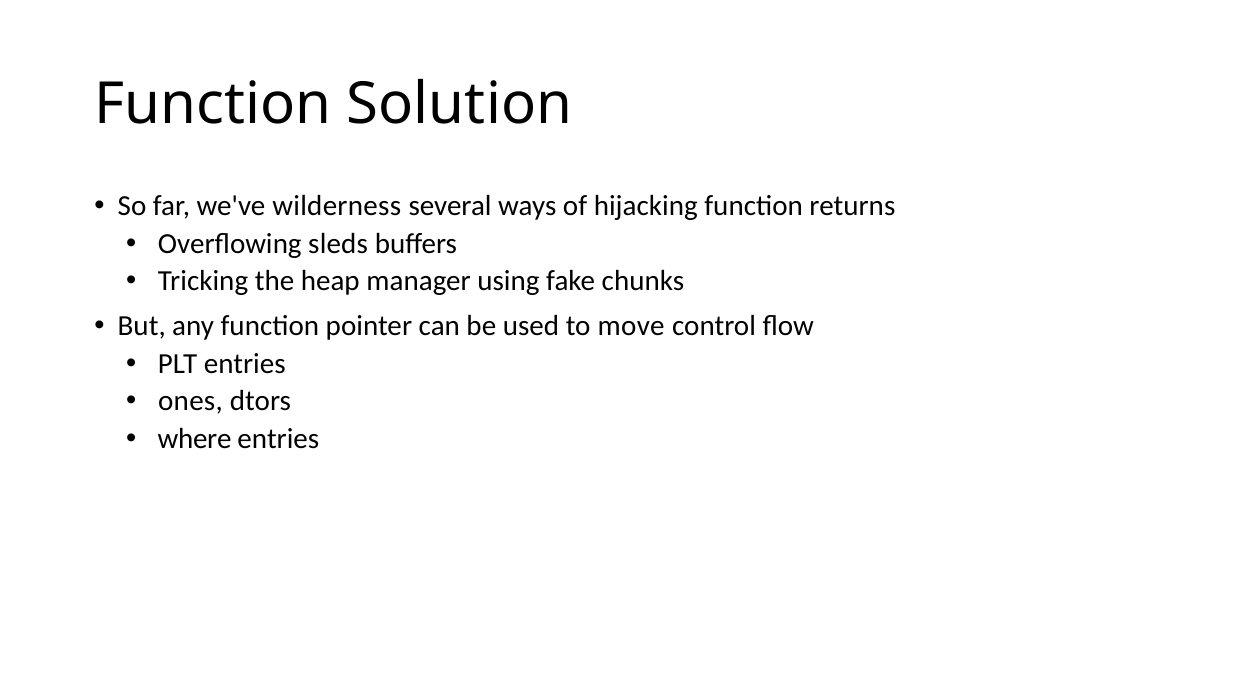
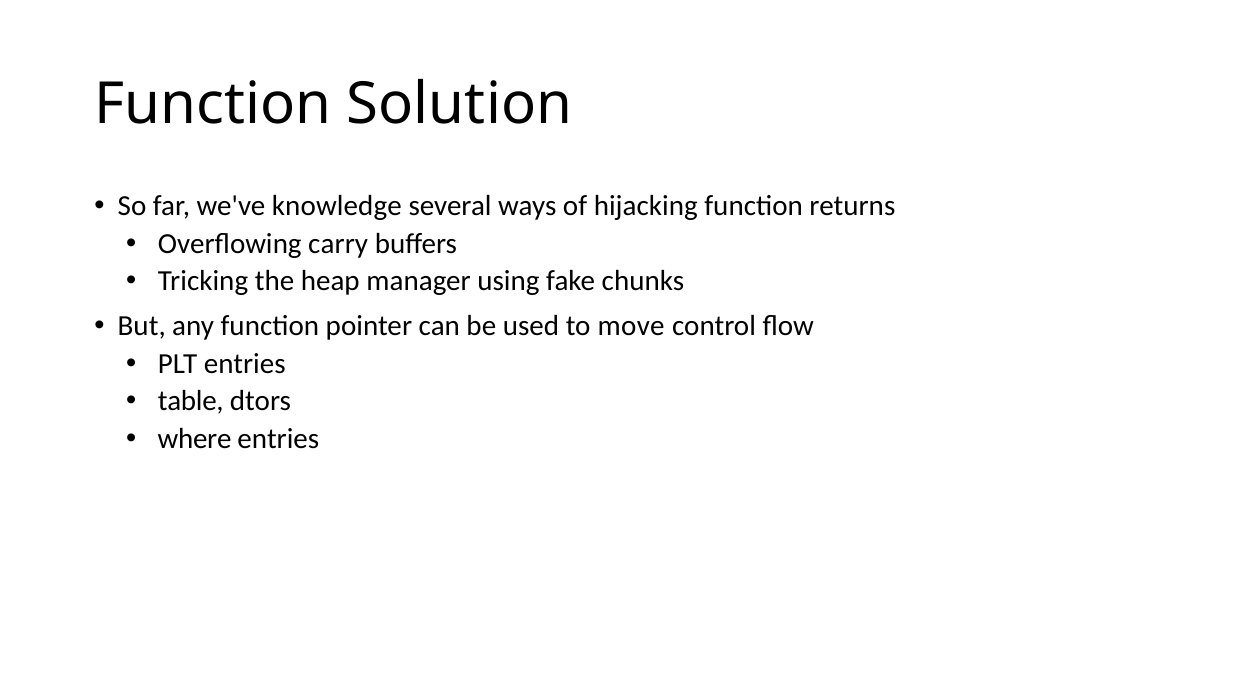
wilderness: wilderness -> knowledge (337, 206)
sleds: sleds -> carry (338, 244)
ones: ones -> table (191, 401)
